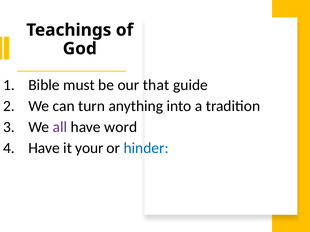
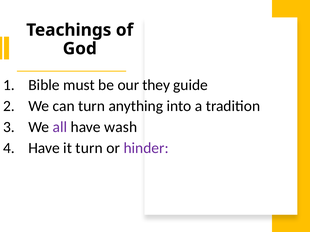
that: that -> they (156, 85)
word: word -> wash (121, 127)
it your: your -> turn (89, 148)
hinder colour: blue -> purple (146, 148)
